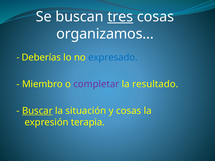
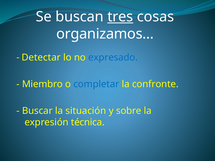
Deberías: Deberías -> Detectar (41, 57)
completar colour: purple -> blue (96, 84)
resultado: resultado -> confronte (155, 84)
Buscar underline: present -> none (37, 111)
y cosas: cosas -> sobre (129, 111)
terapia: terapia -> técnica (88, 122)
